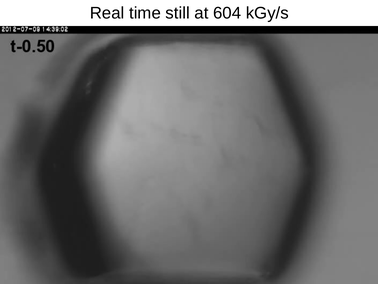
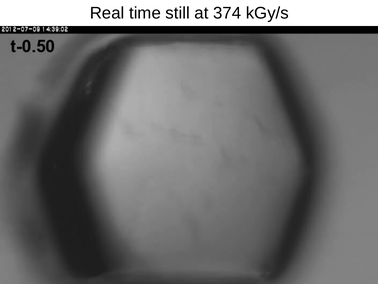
604: 604 -> 374 (227, 13)
